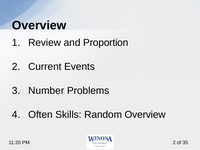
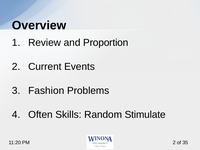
Number: Number -> Fashion (46, 91)
Random Overview: Overview -> Stimulate (145, 115)
